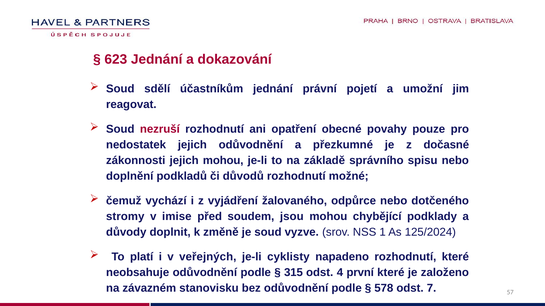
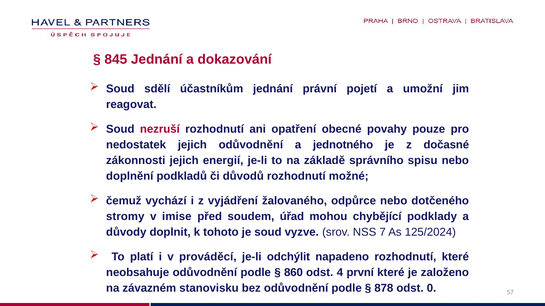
623: 623 -> 845 (116, 59)
přezkumné: přezkumné -> jednotného (343, 145)
jejich mohou: mohou -> energií (223, 161)
jsou: jsou -> úřad (292, 217)
změně: změně -> tohoto (221, 232)
1: 1 -> 7 (383, 232)
veřejných: veřejných -> prováděcí (208, 257)
cyklisty: cyklisty -> odchýlit (288, 257)
315: 315 -> 860 (293, 273)
578: 578 -> 878 (384, 289)
7: 7 -> 0 (432, 289)
